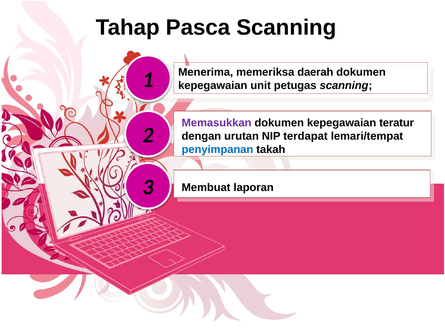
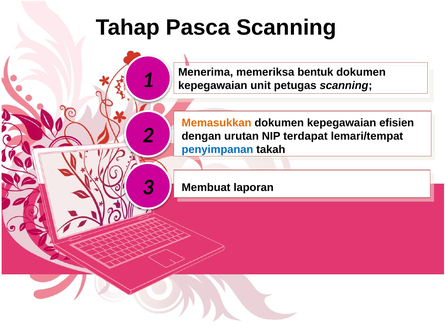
daerah: daerah -> bentuk (315, 72)
Memasukkan colour: purple -> orange (217, 123)
teratur: teratur -> efisien (397, 123)
